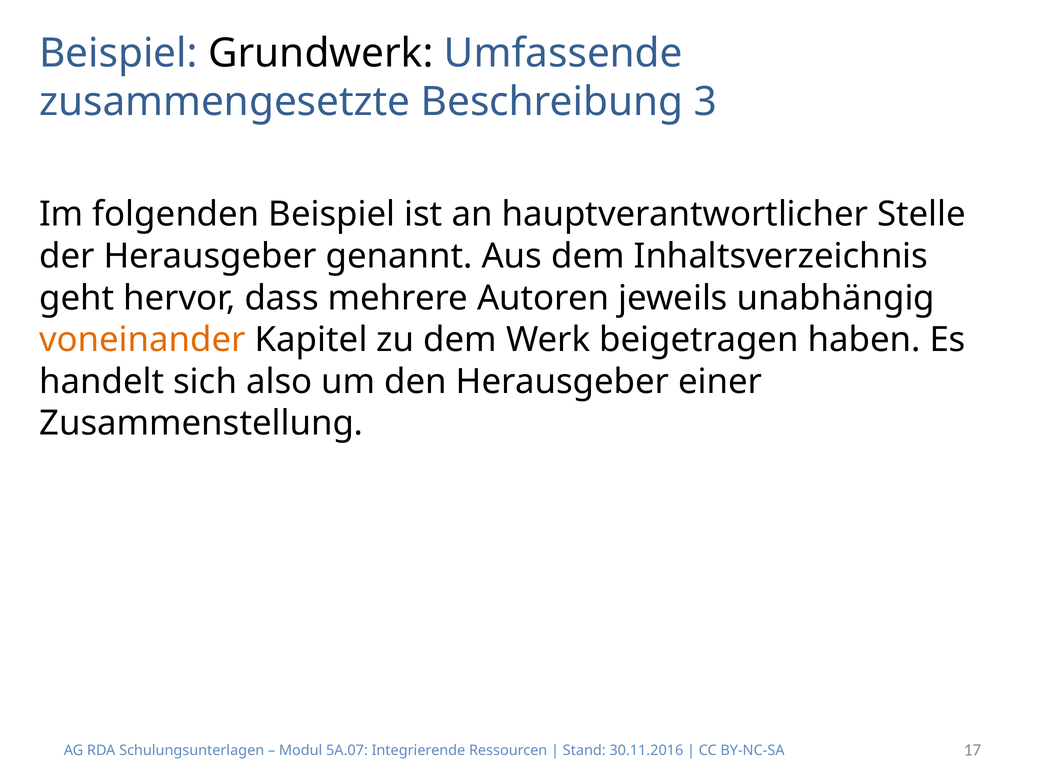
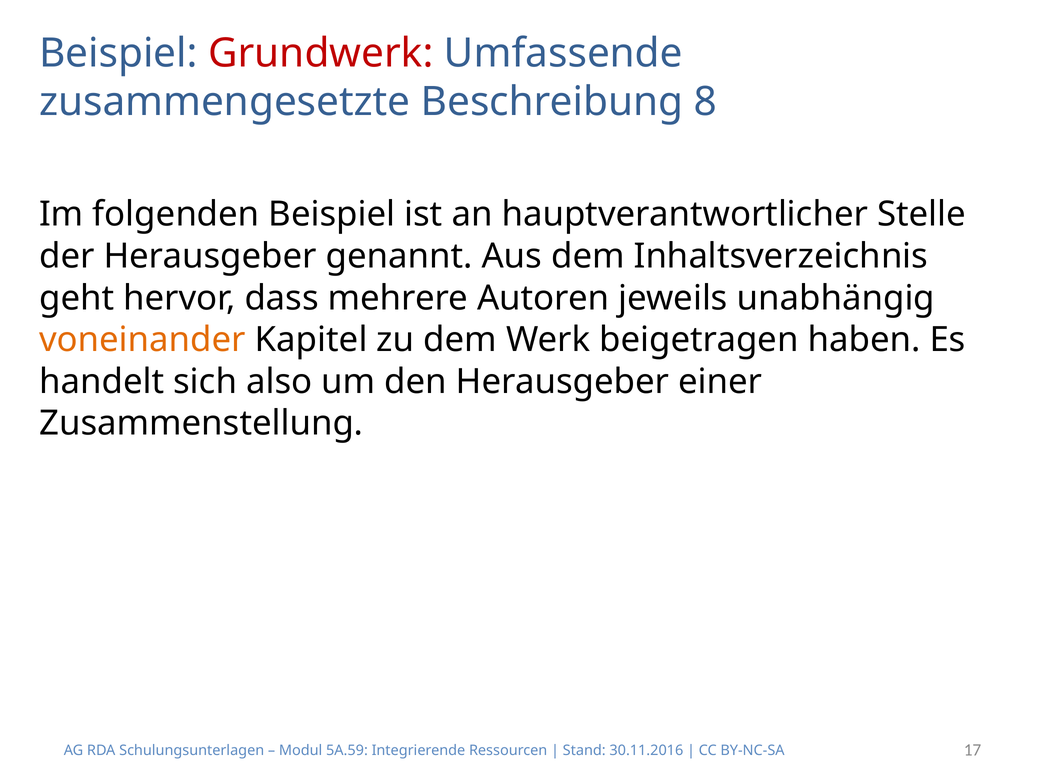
Grundwerk colour: black -> red (321, 53)
3: 3 -> 8 (705, 102)
5A.07: 5A.07 -> 5A.59 (347, 750)
